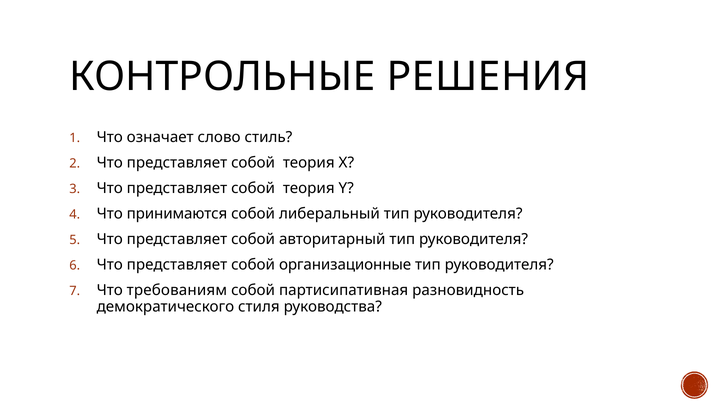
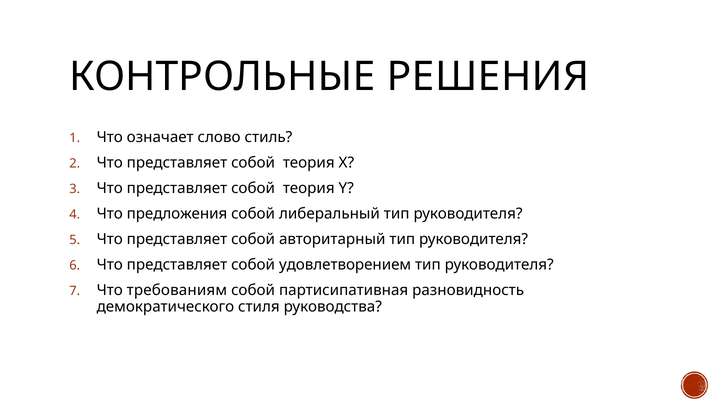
принимаются: принимаются -> предложения (177, 214)
организационные: организационные -> удовлетворением (345, 265)
